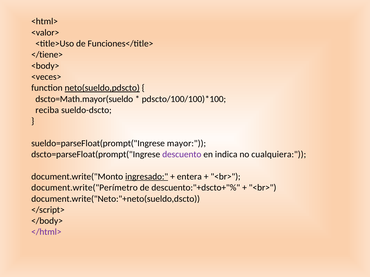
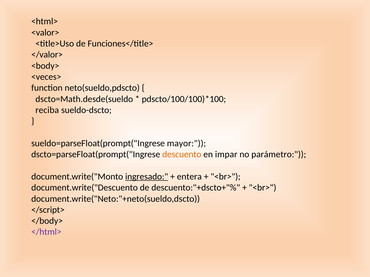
</tiene>: </tiene> -> </valor> (47, 55)
neto(sueldo,pdscto underline: present -> none (102, 88)
dscto=Math.mayor(sueldo: dscto=Math.mayor(sueldo -> dscto=Math.desde(sueldo (84, 99)
descuento colour: purple -> orange (182, 155)
indica: indica -> impar (226, 155)
cualquiera: cualquiera -> parámetro (279, 155)
document.write("Perímetro: document.write("Perímetro -> document.write("Descuento (85, 188)
